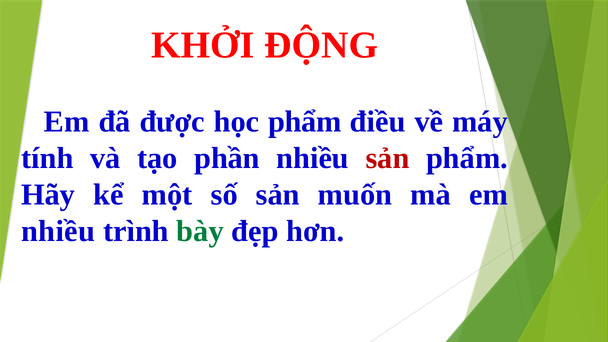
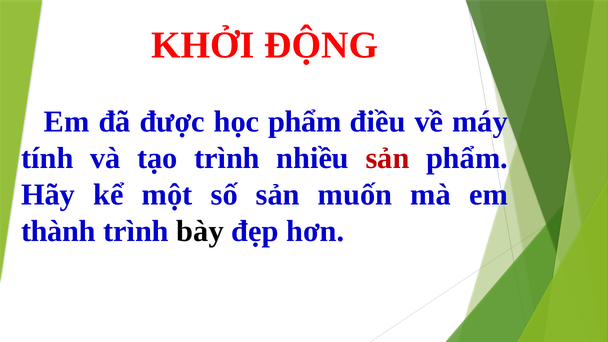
tạo phần: phần -> trình (227, 158)
nhiều: nhiều -> thành (58, 231)
bày colour: green -> black (200, 231)
